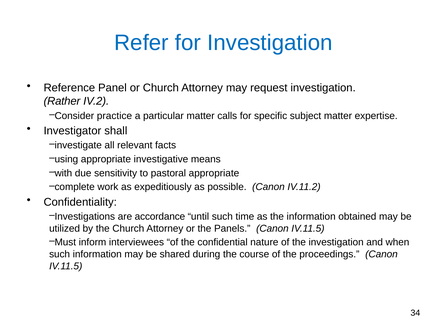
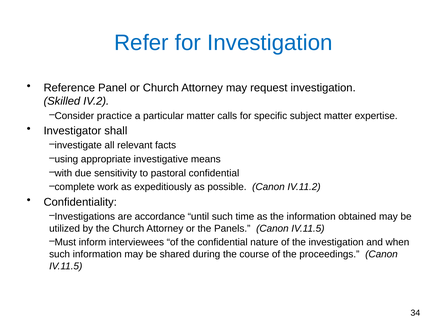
Rather: Rather -> Skilled (62, 101)
pastoral appropriate: appropriate -> confidential (214, 173)
